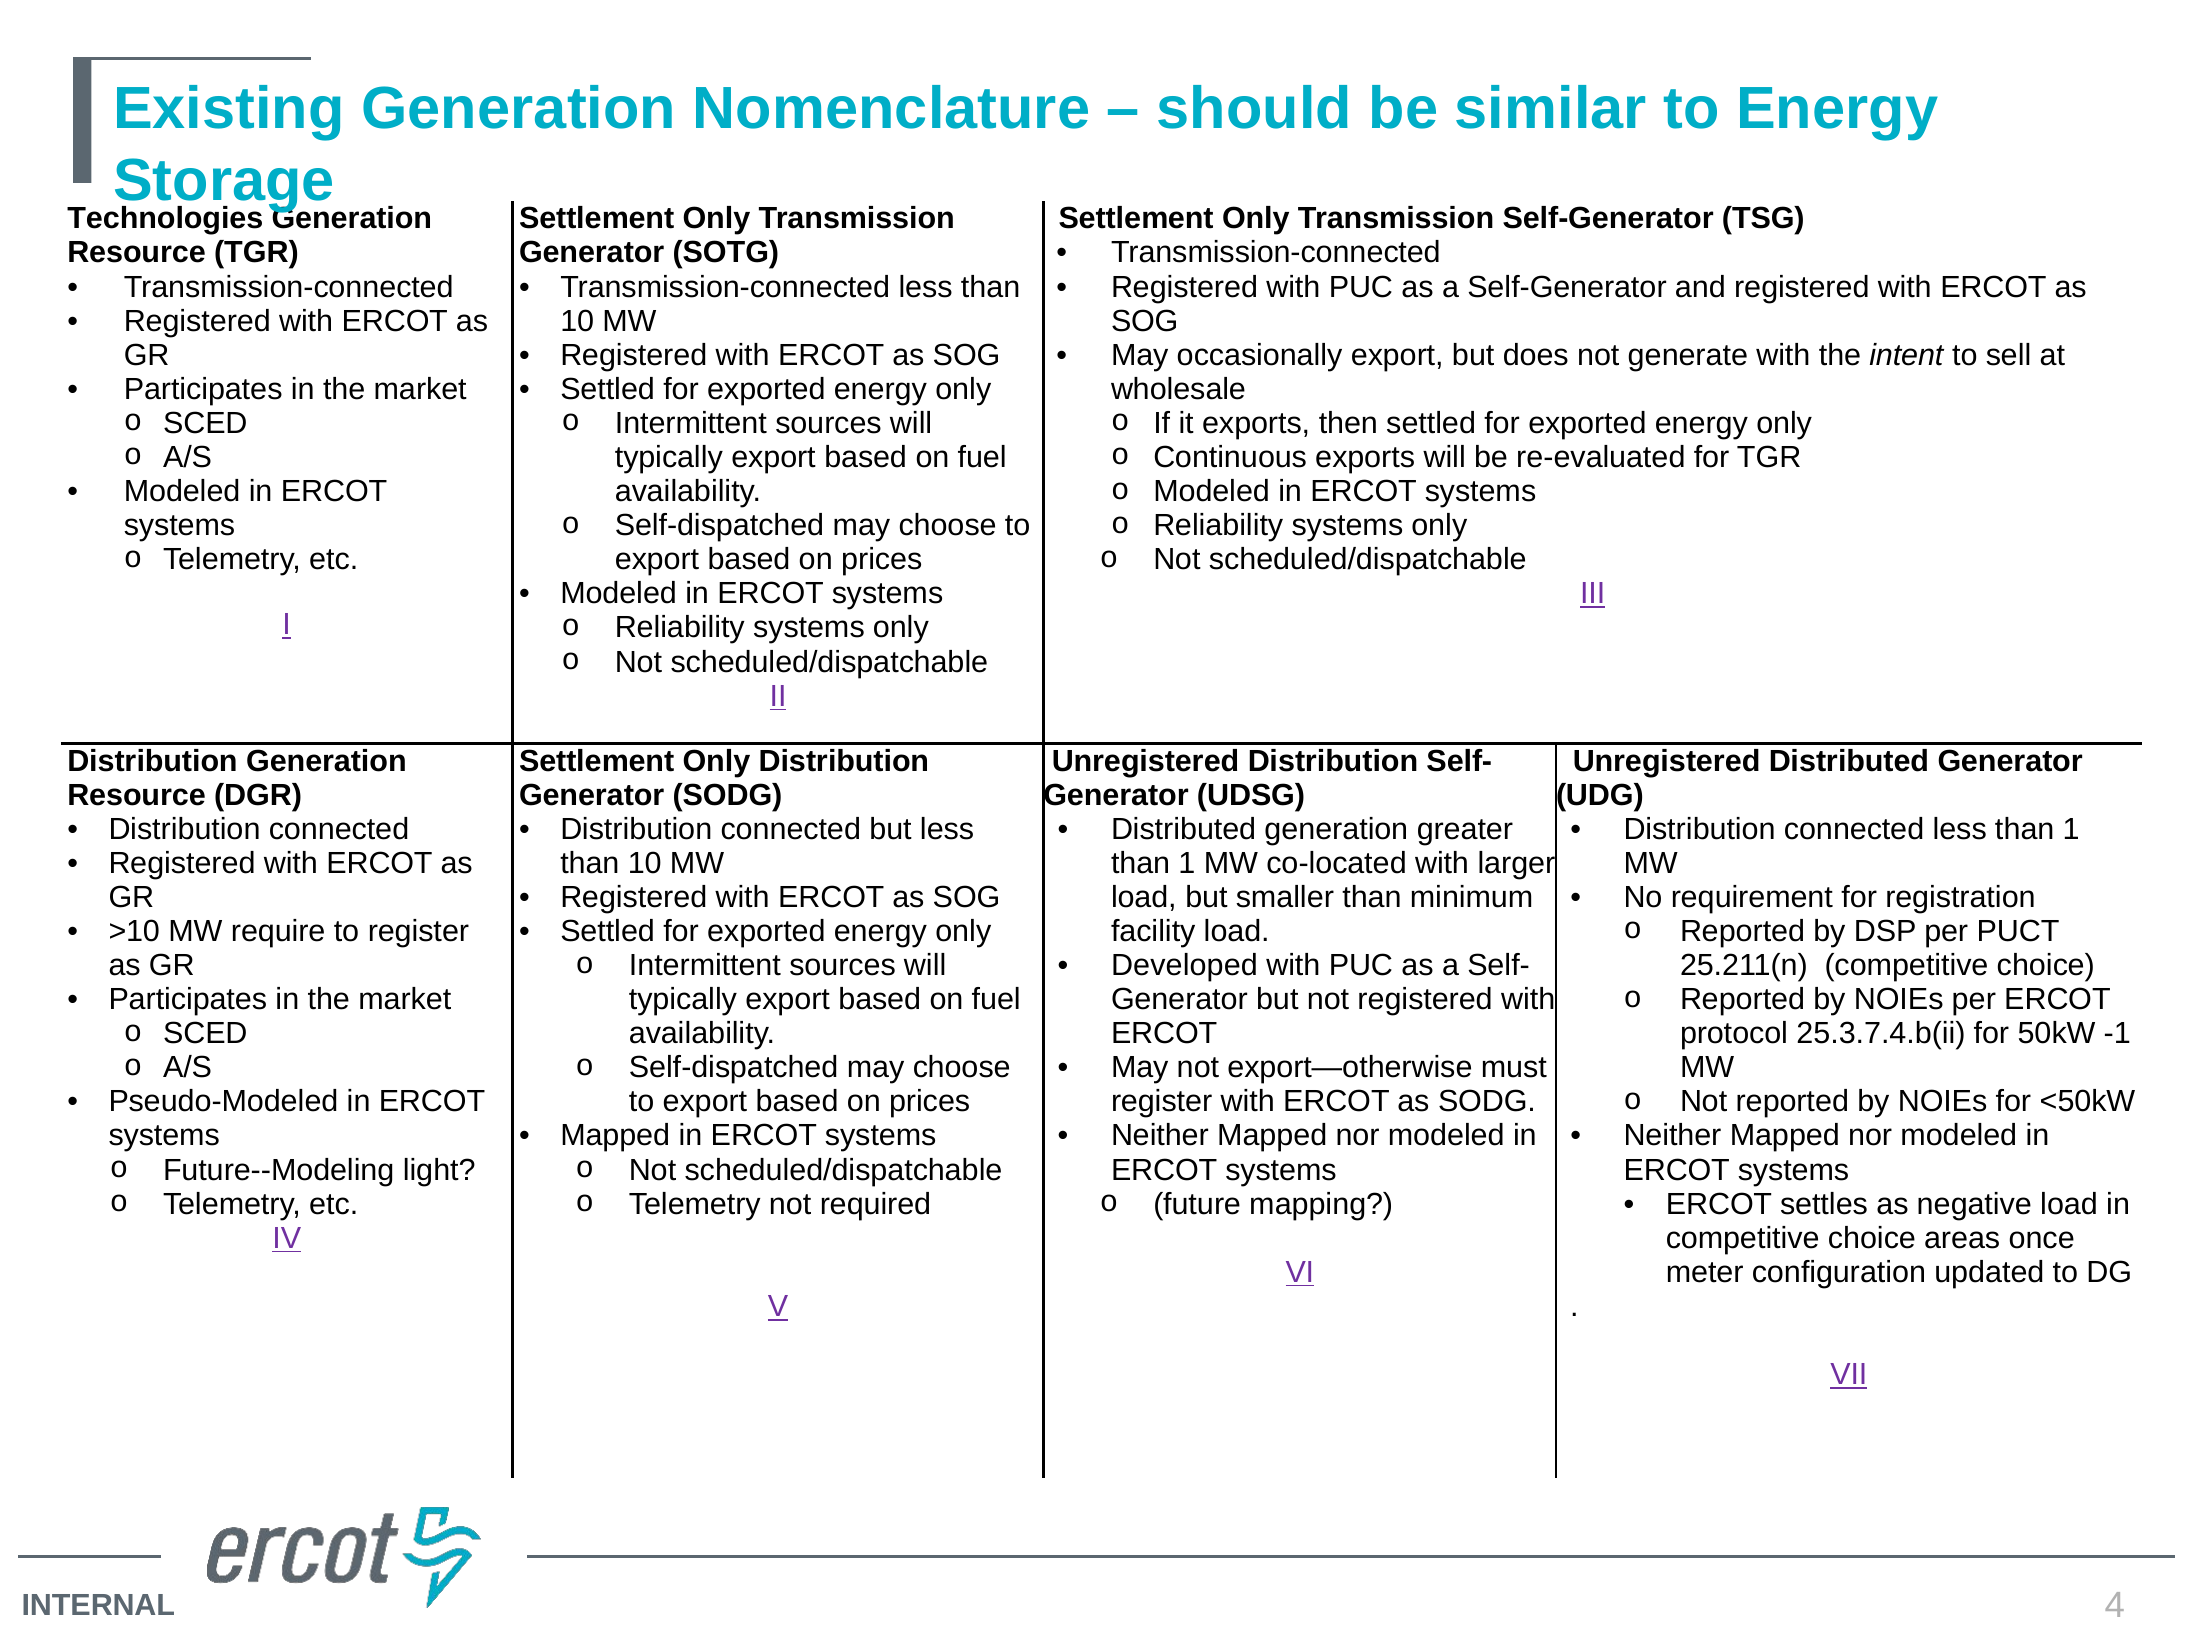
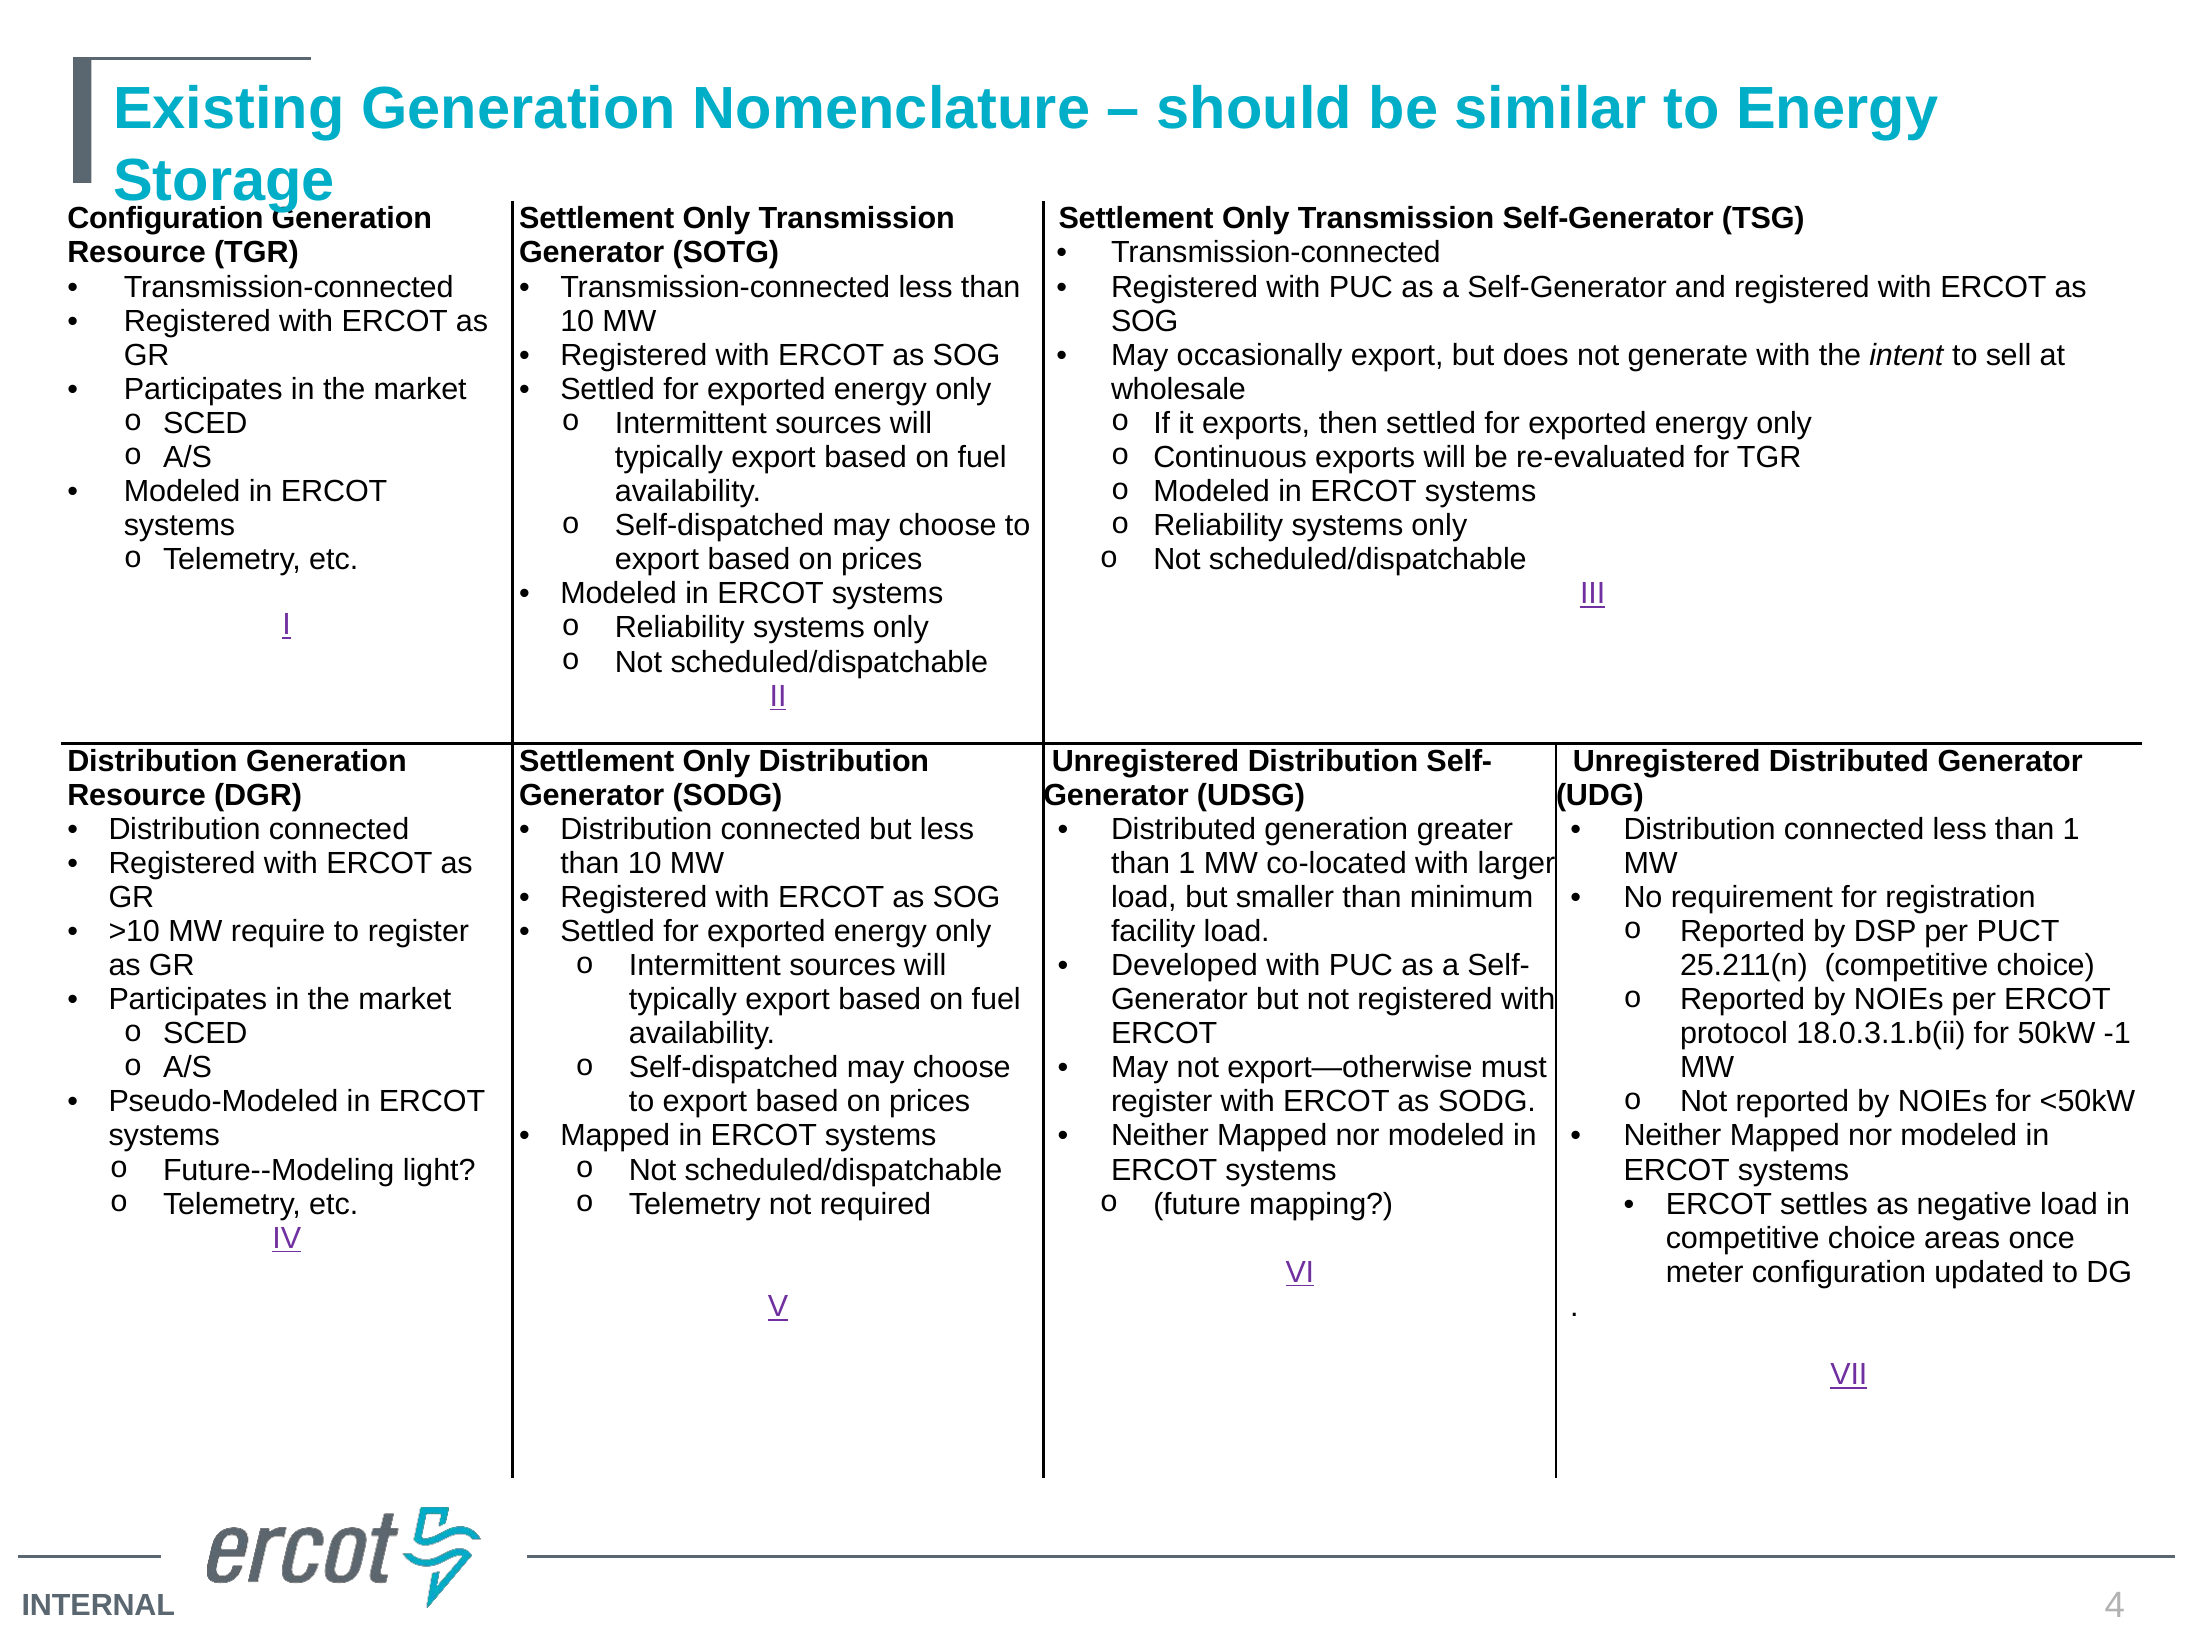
Technologies: Technologies -> Configuration (165, 219)
25.3.7.4.b(ii: 25.3.7.4.b(ii -> 18.0.3.1.b(ii (1881, 1033)
